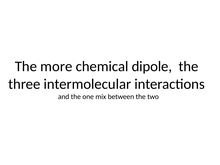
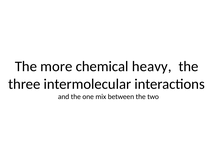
dipole: dipole -> heavy (152, 66)
